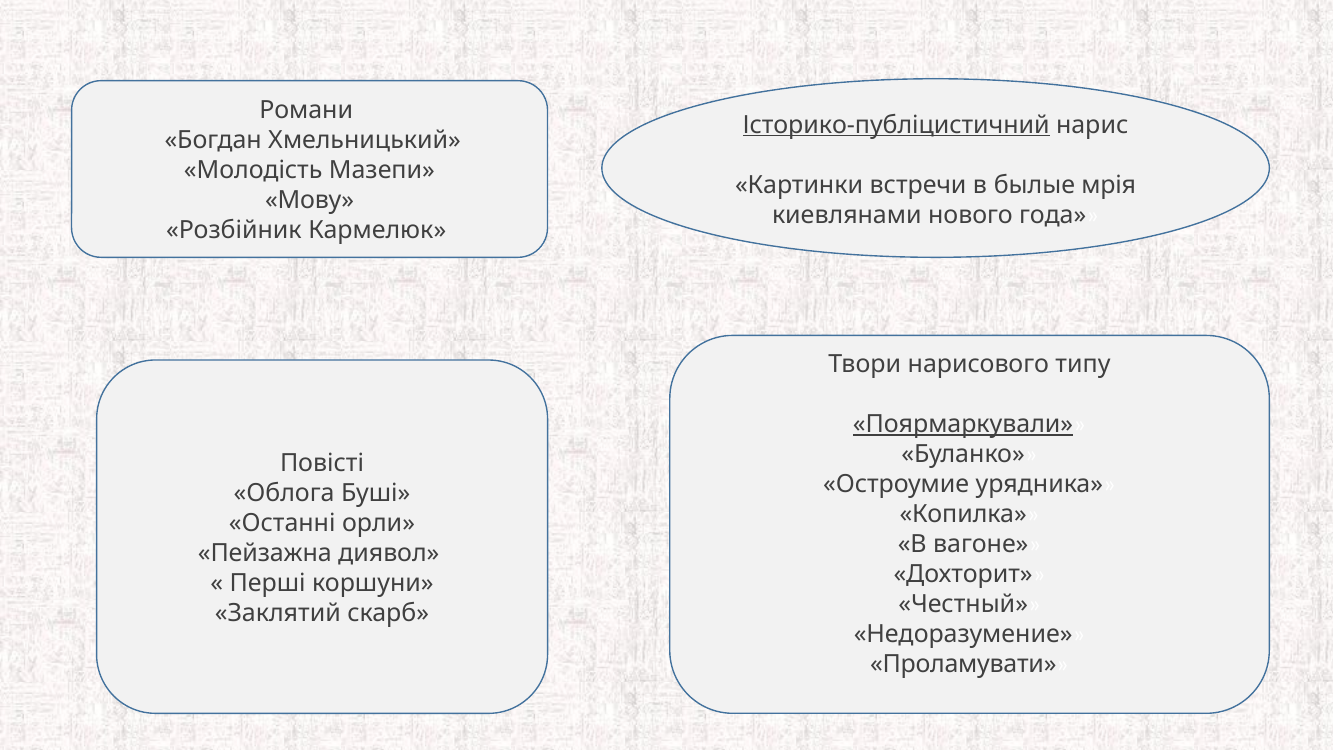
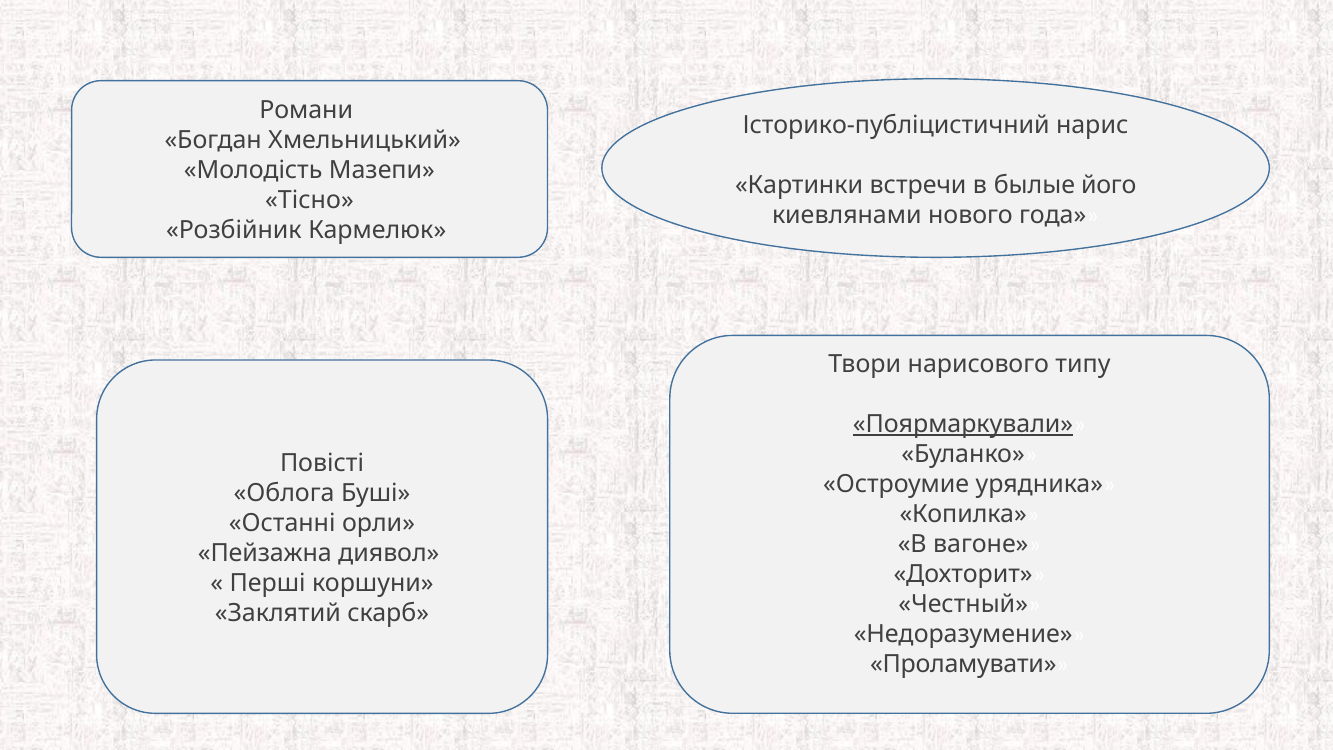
Історико-публіцистичний underline: present -> none (896, 125)
мрія: мрія -> його (1109, 185)
Мову: Мову -> Тісно (309, 201)
